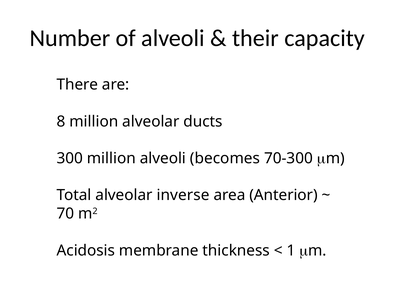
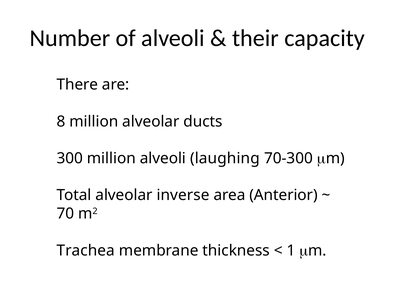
becomes: becomes -> laughing (225, 158)
Acidosis: Acidosis -> Trachea (86, 251)
